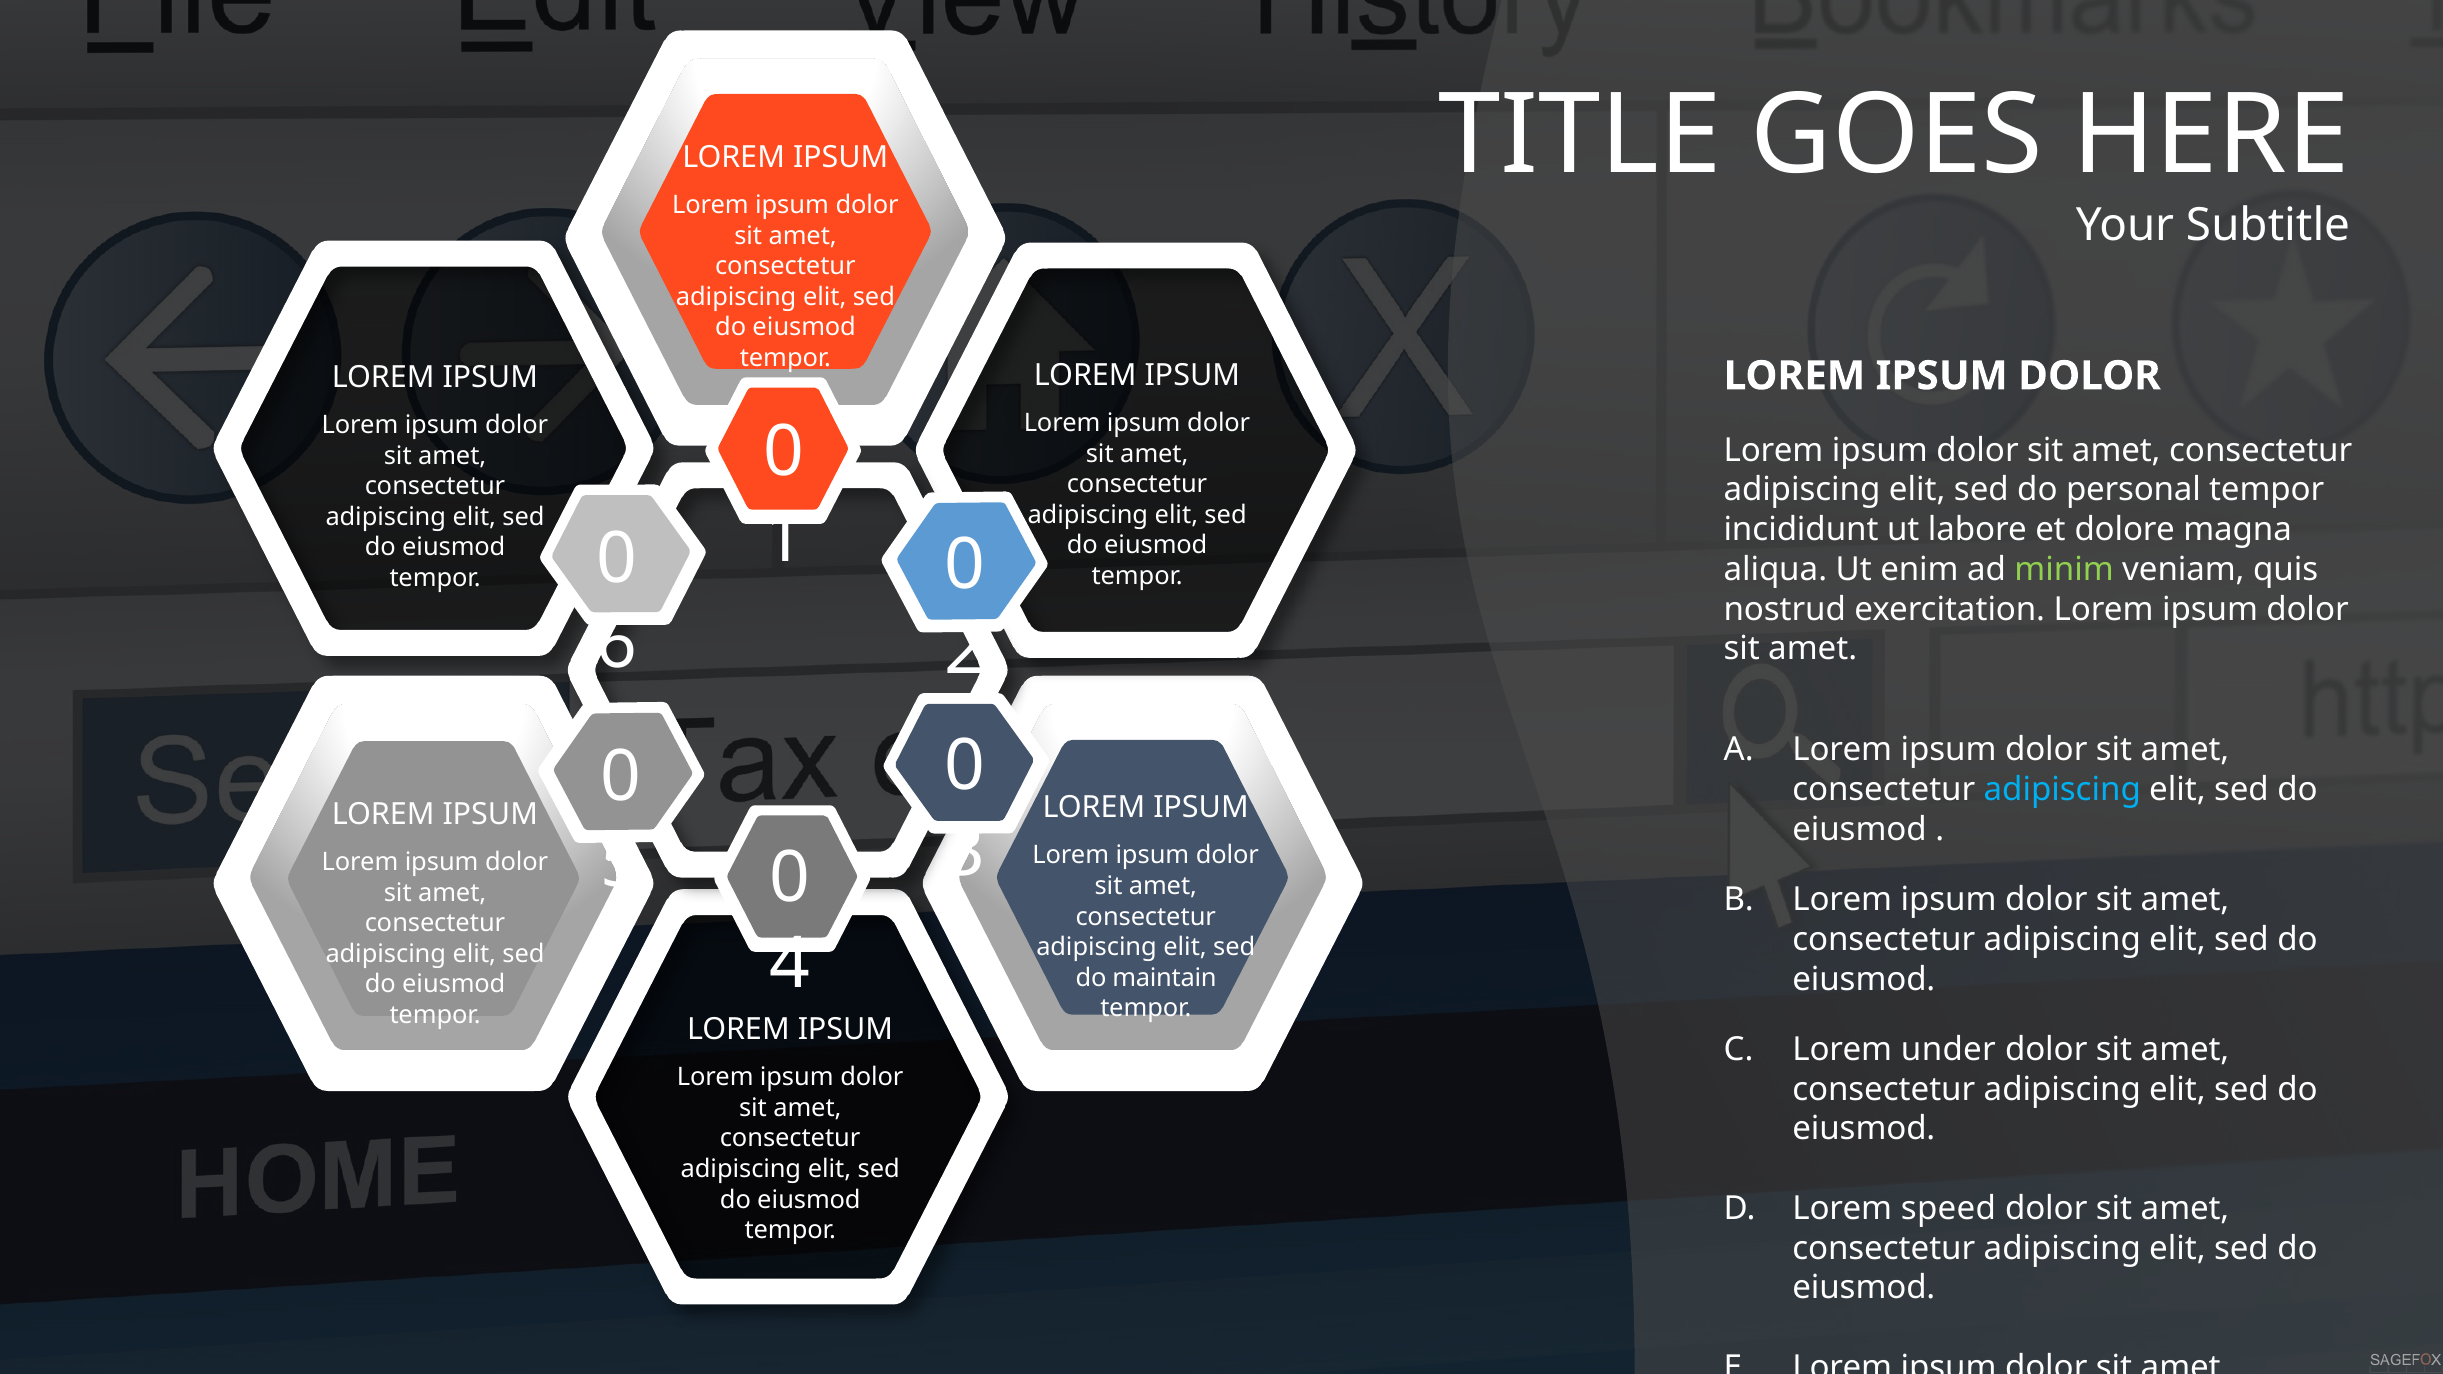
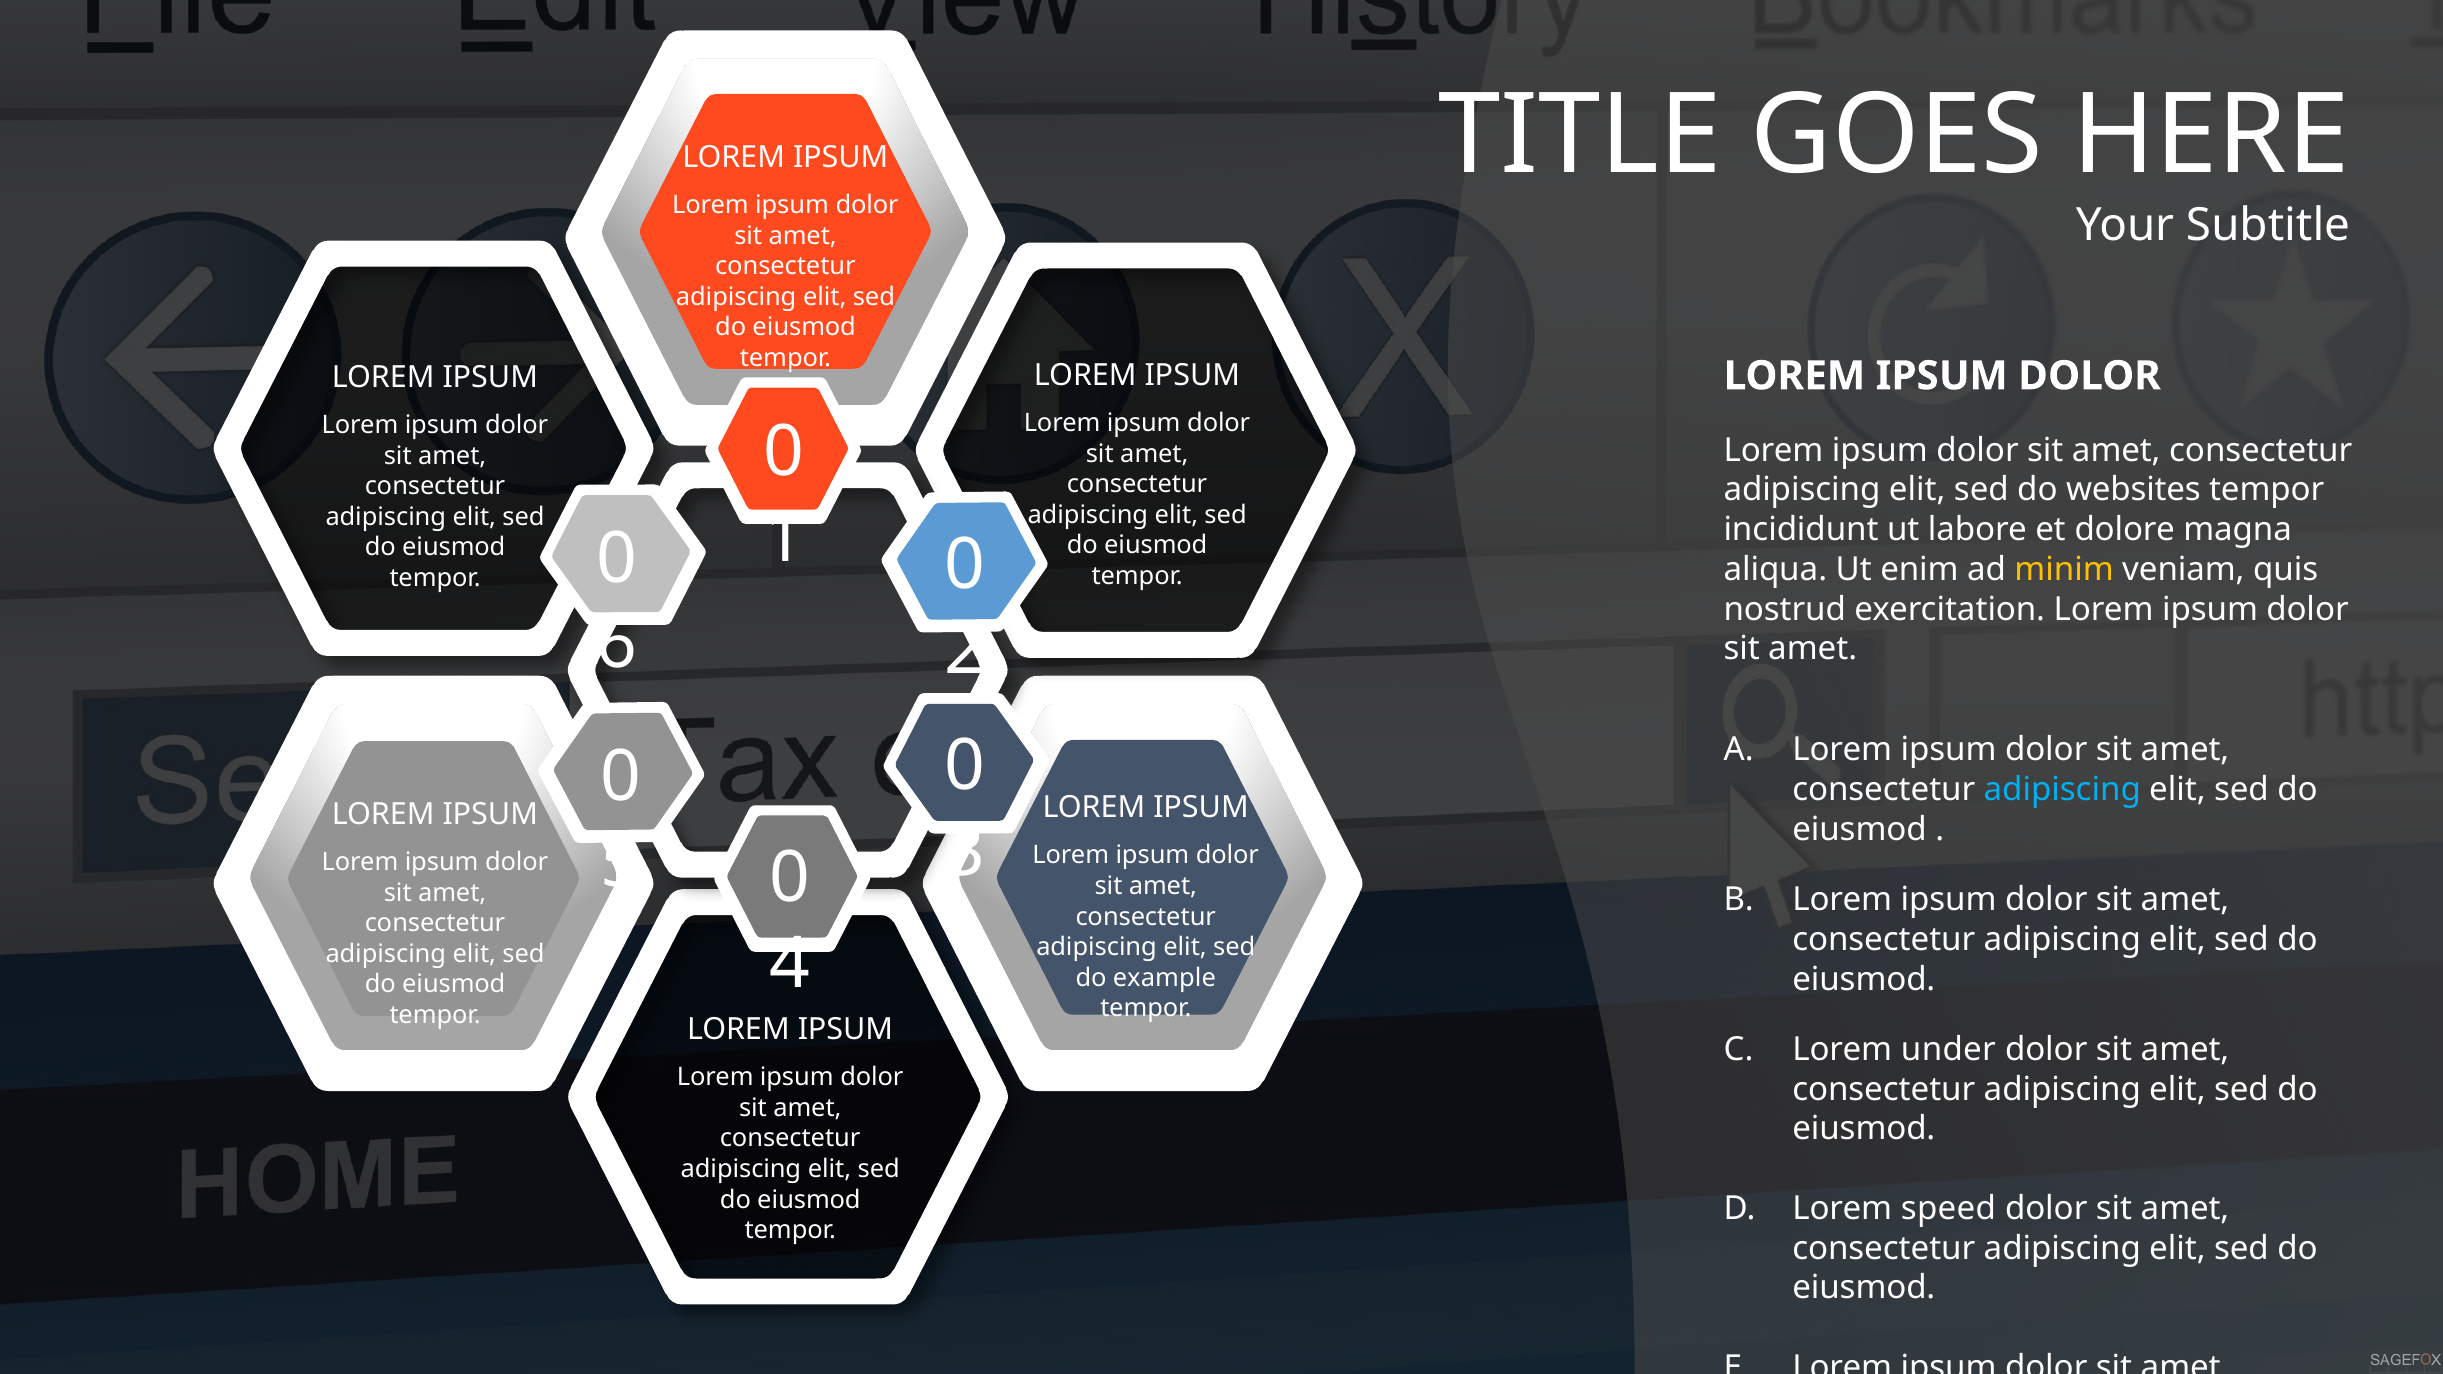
personal: personal -> websites (2133, 490)
minim colour: light green -> yellow (2064, 570)
maintain: maintain -> example (1164, 978)
